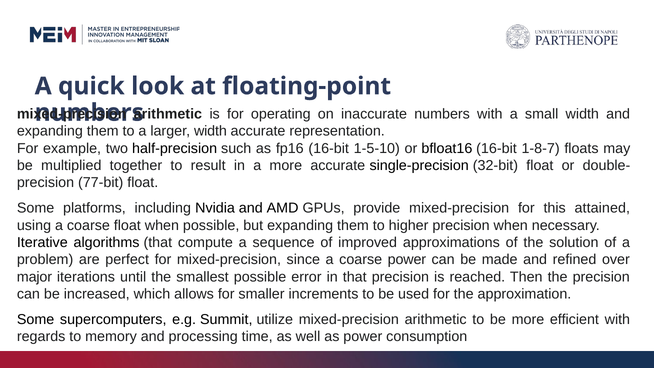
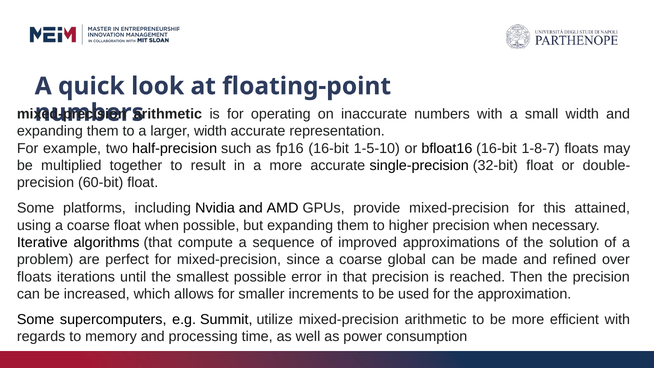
77-bit: 77-bit -> 60-bit (101, 183)
coarse power: power -> global (407, 260)
major: major -> floats (34, 277)
